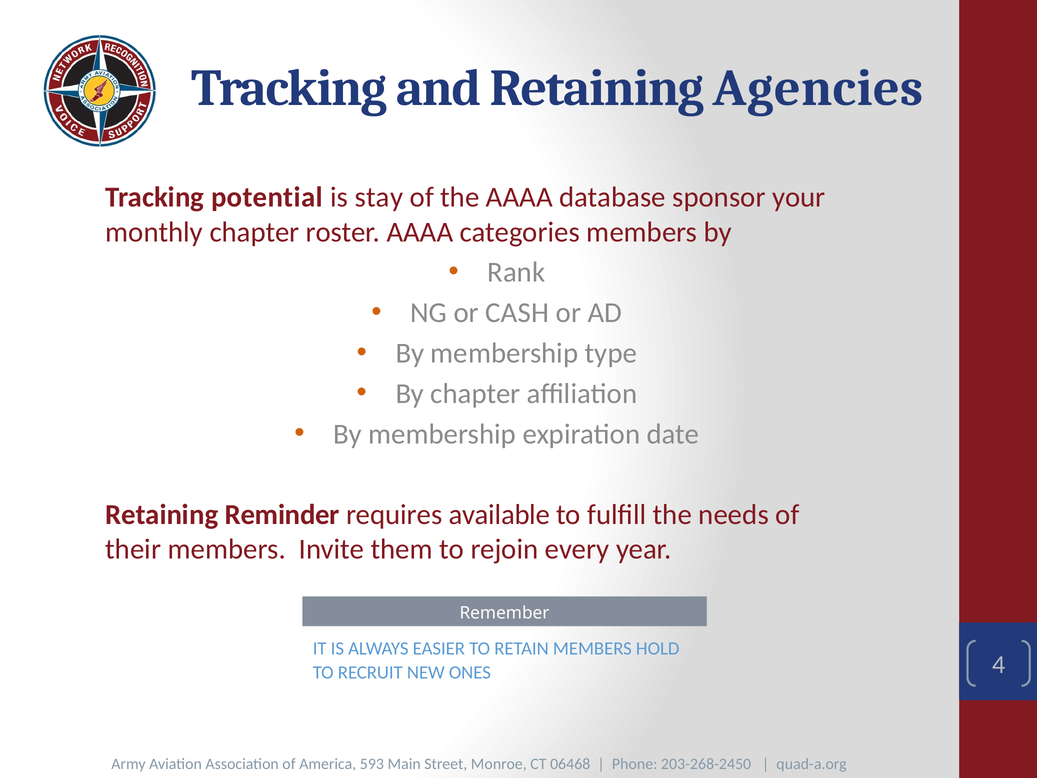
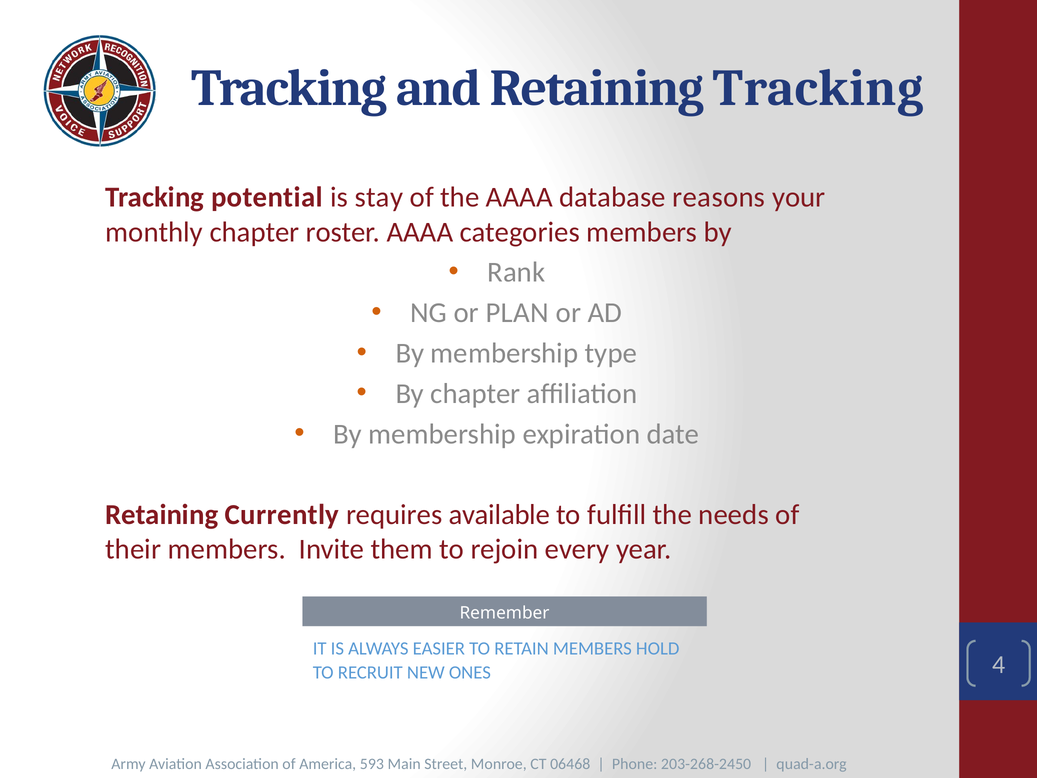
Retaining Agencies: Agencies -> Tracking (818, 88)
sponsor: sponsor -> reasons (719, 197)
CASH: CASH -> PLAN (517, 313)
Reminder: Reminder -> Currently (282, 515)
